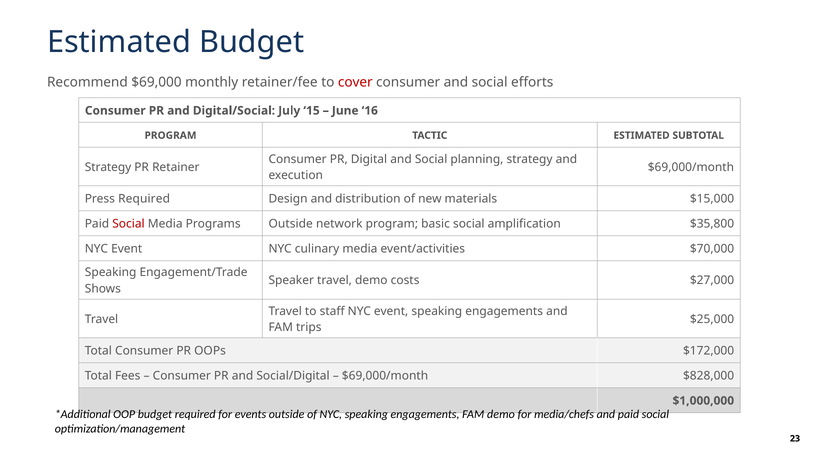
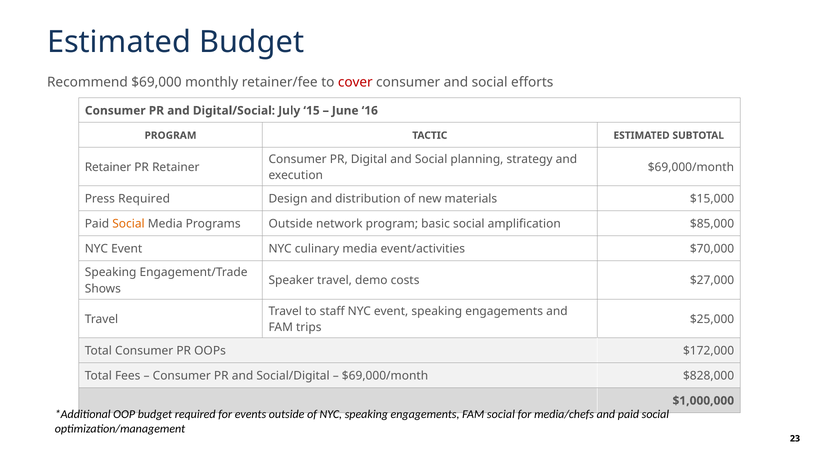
Strategy: Strategy -> Retainer (108, 168)
Social colour: red -> orange (128, 224)
$35,800: $35,800 -> $85,000 (712, 224)
FAM demo: demo -> social (501, 415)
